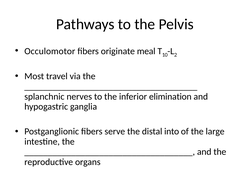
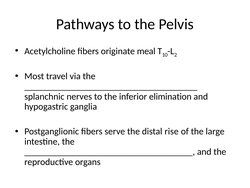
Occulomotor: Occulomotor -> Acetylcholine (50, 51)
into: into -> rise (172, 131)
